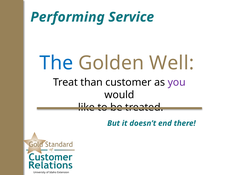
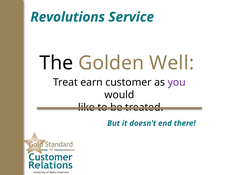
Performing: Performing -> Revolutions (68, 17)
The colour: blue -> black (56, 63)
than: than -> earn (92, 82)
